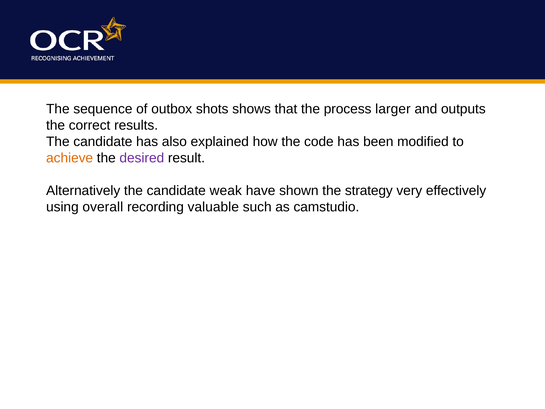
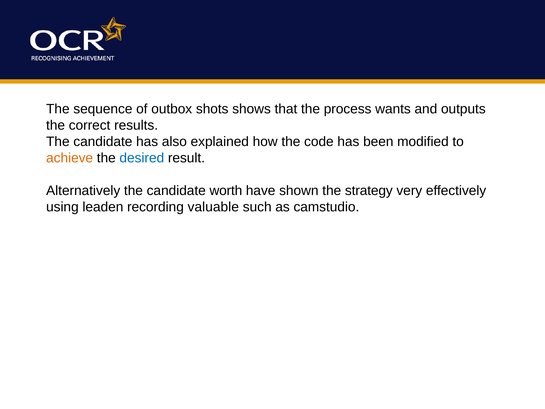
larger: larger -> wants (393, 109)
desired colour: purple -> blue (142, 158)
weak: weak -> worth (226, 191)
overall: overall -> leaden (103, 207)
